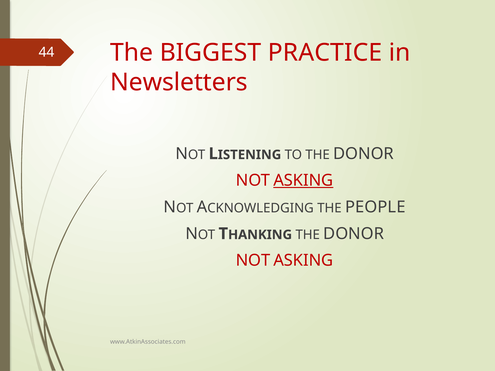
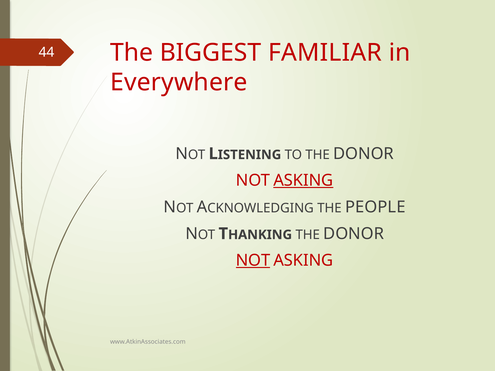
PRACTICE: PRACTICE -> FAMILIAR (325, 53)
Newsletters: Newsletters -> Everywhere (179, 83)
NOT underline: none -> present (253, 261)
